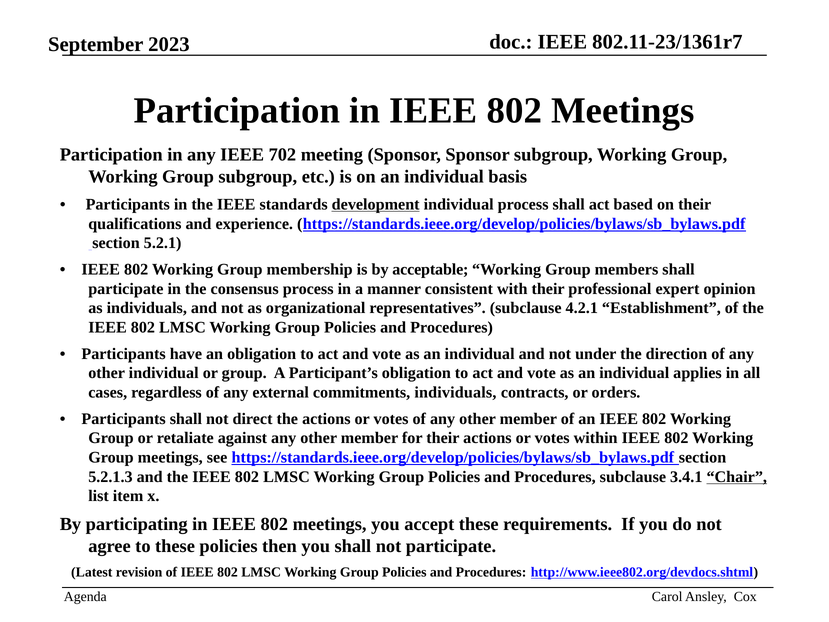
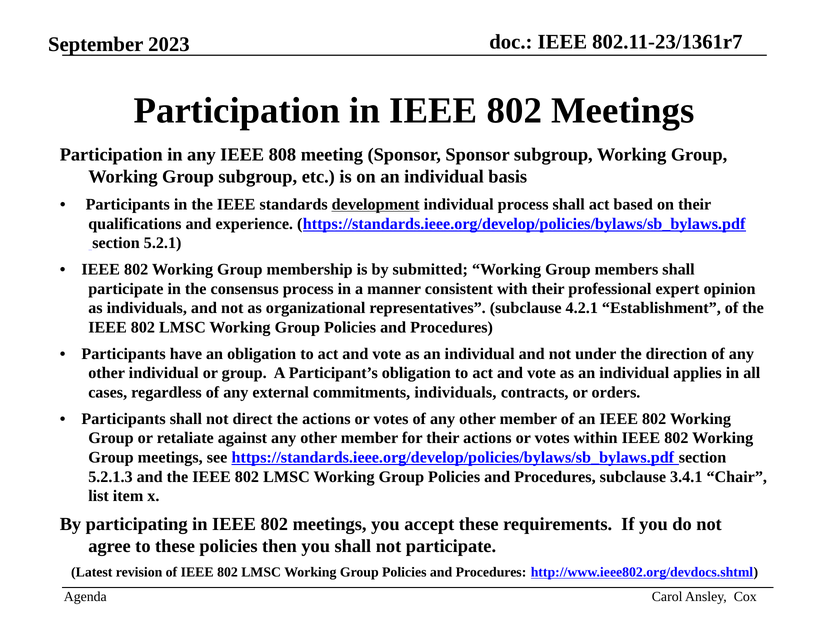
702: 702 -> 808 (282, 155)
acceptable: acceptable -> submitted (430, 269)
Chair underline: present -> none (737, 477)
